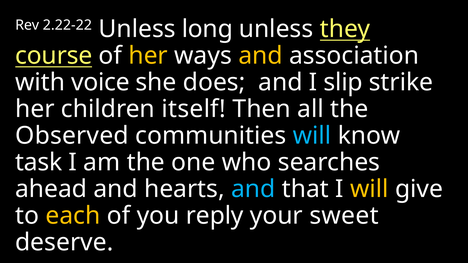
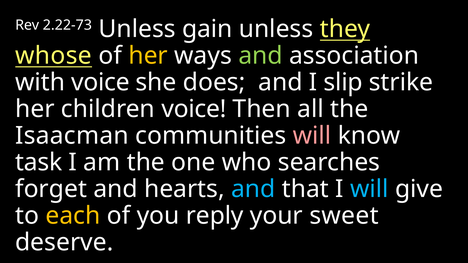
2.22-22: 2.22-22 -> 2.22-73 (67, 25)
long: long -> gain (207, 29)
course: course -> whose (54, 56)
and colour: yellow -> light green (261, 56)
children itself: itself -> voice (194, 109)
Observed: Observed -> Isaacman (72, 136)
will colour: light blue -> pink (312, 136)
ahead: ahead -> forget (51, 189)
will colour: yellow -> light blue (369, 189)
